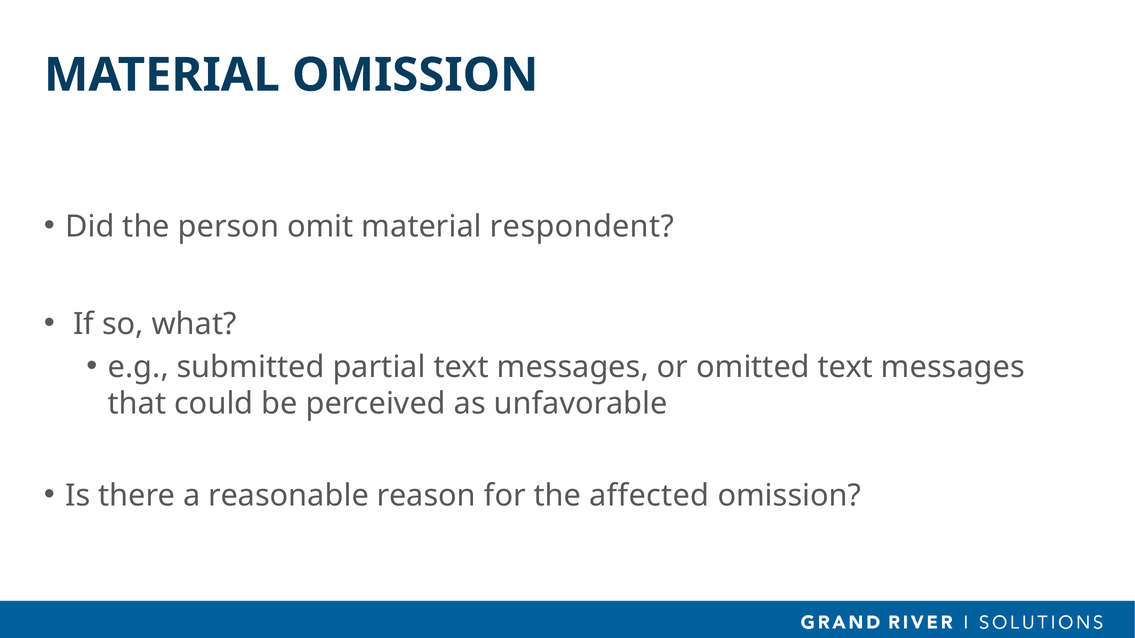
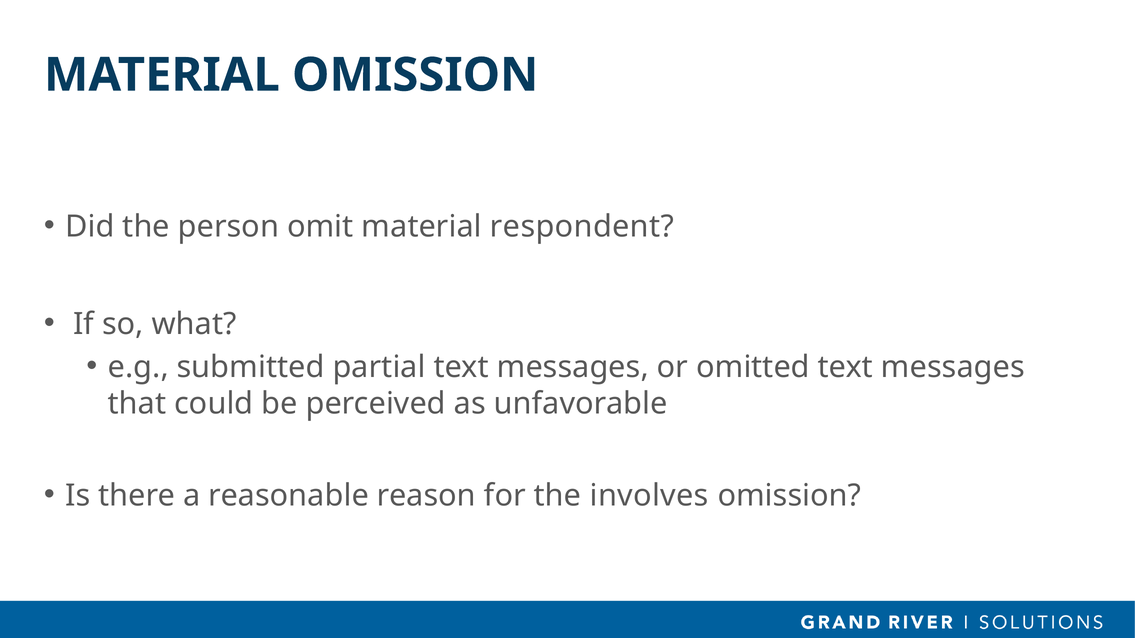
affected: affected -> involves (649, 496)
